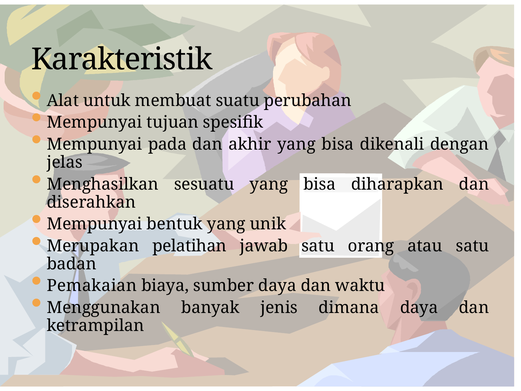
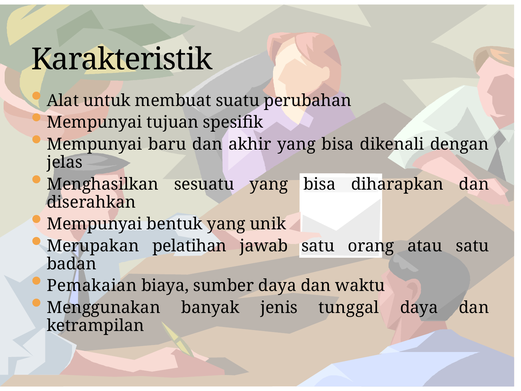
pada: pada -> baru (167, 144)
dimana: dimana -> tunggal (349, 308)
